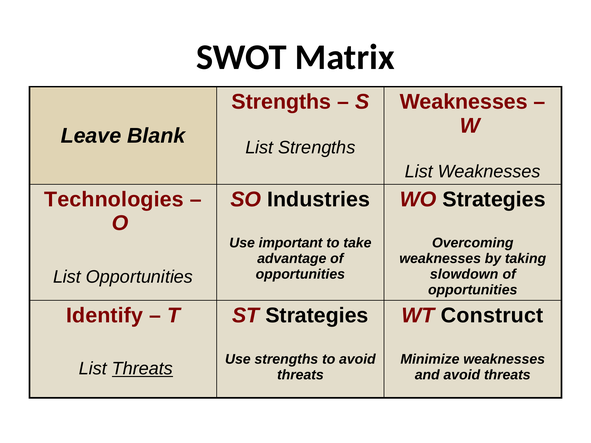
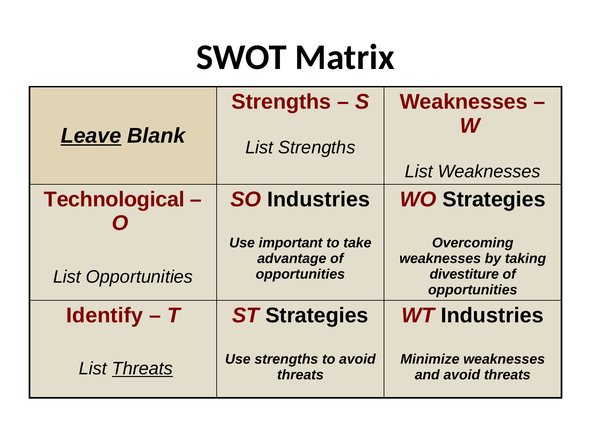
Leave underline: none -> present (91, 136)
Technologies: Technologies -> Technological (114, 200)
slowdown: slowdown -> divestiture (464, 274)
WT Construct: Construct -> Industries (492, 316)
